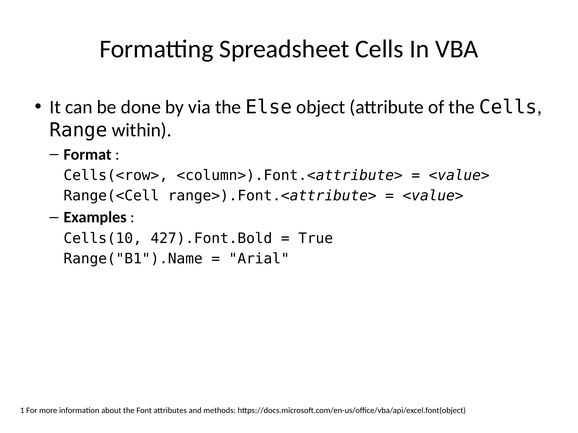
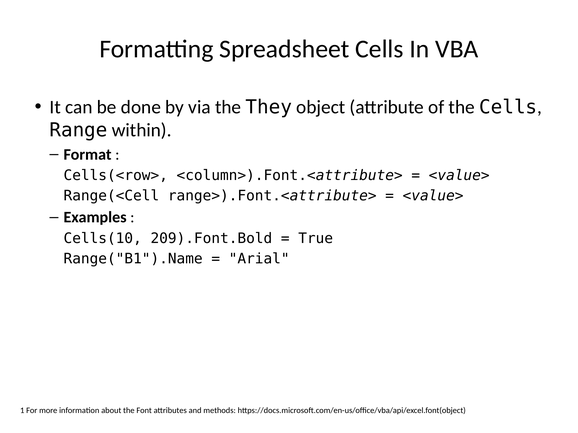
Else: Else -> They (269, 107)
427).Font.Bold: 427).Font.Bold -> 209).Font.Bold (211, 239)
